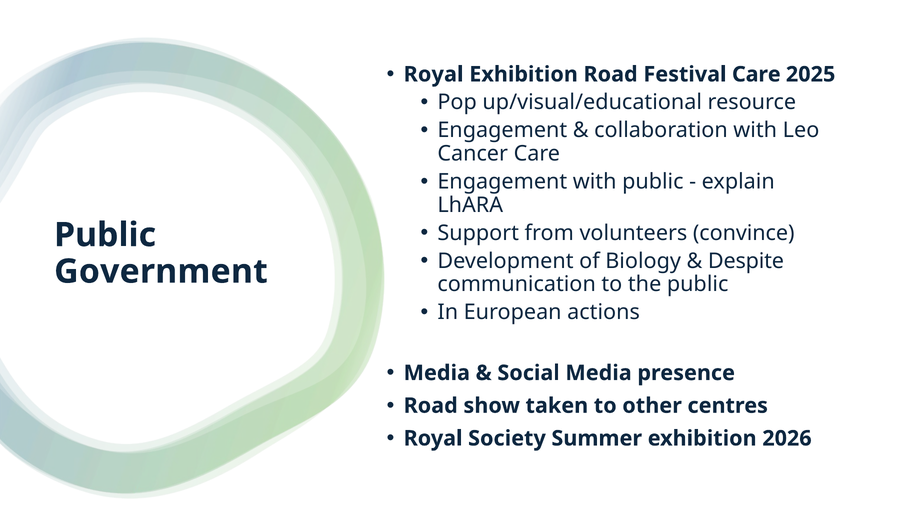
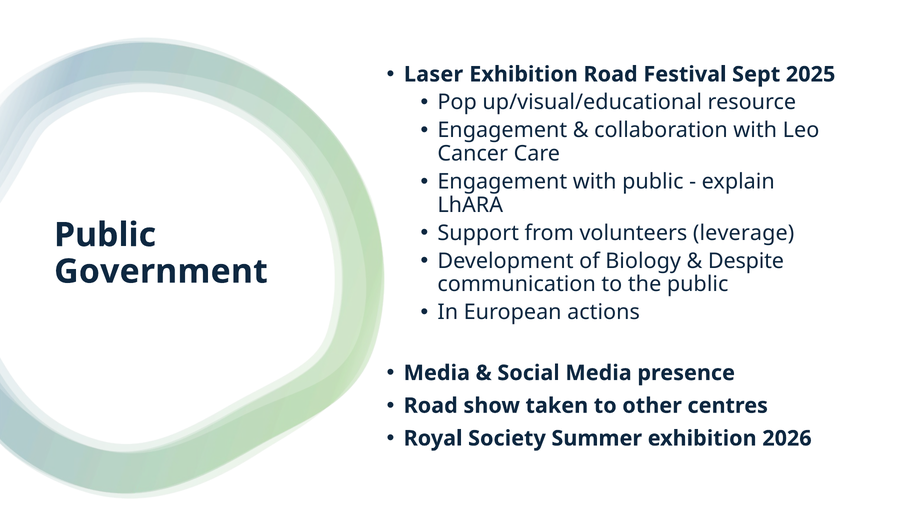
Royal: Royal -> Laser (434, 74)
Festival Care: Care -> Sept (756, 74)
convince: convince -> leverage (744, 233)
